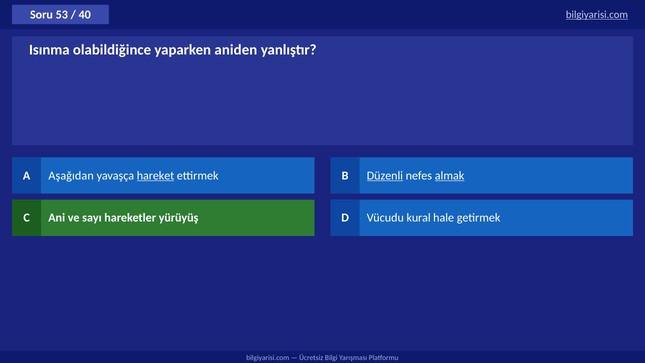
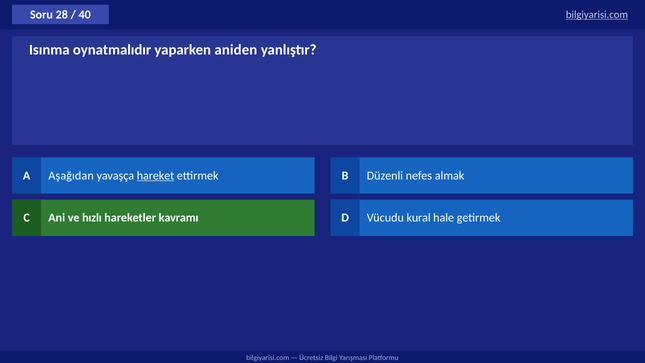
53: 53 -> 28 (62, 15)
olabildiğince: olabildiğince -> oynatmalıdır (112, 50)
Düzenli underline: present -> none (385, 176)
almak underline: present -> none (450, 176)
sayı: sayı -> hızlı (92, 218)
yürüyüş: yürüyüş -> kavramı (179, 218)
